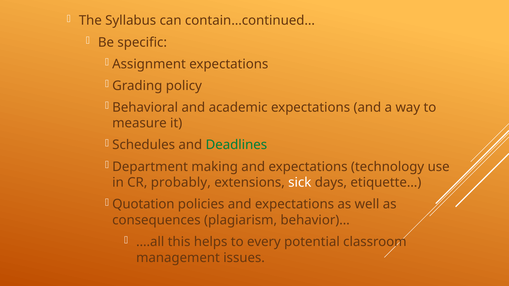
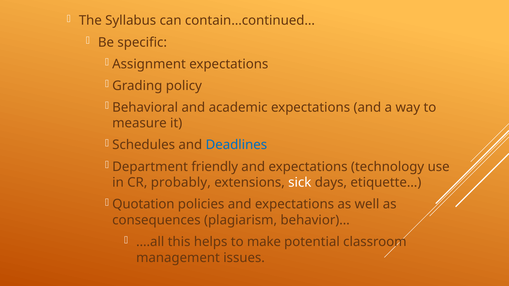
Deadlines colour: green -> blue (236, 145)
making: making -> friendly (215, 167)
every: every -> make (264, 242)
